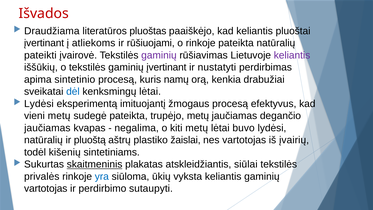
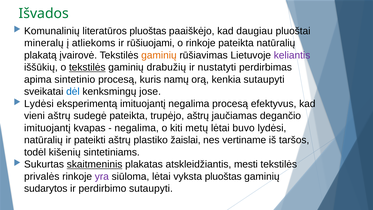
Išvados colour: red -> green (44, 13)
Draudžiama: Draudžiama -> Komunalinių (52, 31)
kad keliantis: keliantis -> daugiau (255, 31)
įvertinant: įvertinant -> mineralų (44, 43)
pateikti: pateikti -> plakatą (40, 55)
gaminių colour: purple -> orange (159, 55)
tekstilės underline: none -> present (87, 67)
gaminių įvertinant: įvertinant -> drabužių (166, 67)
kenkia drabužiai: drabužiai -> sutaupyti (264, 79)
kenksmingų lėtai: lėtai -> jose (150, 92)
imituojantį žmogaus: žmogaus -> negalima (189, 104)
vieni metų: metų -> aštrų (59, 116)
trupėjo metų: metų -> aštrų (198, 116)
jaučiamas: jaučiamas -> imituojantį (47, 128)
pluoštą: pluoštą -> pateikti (90, 140)
nes vartotojas: vartotojas -> vertiname (244, 140)
įvairių: įvairių -> taršos (294, 140)
siūlai: siūlai -> mesti (246, 164)
yra colour: blue -> purple (102, 176)
siūloma ūkių: ūkių -> lėtai (161, 176)
vyksta keliantis: keliantis -> pluoštas (223, 176)
vartotojas: vartotojas -> sudarytos (46, 188)
